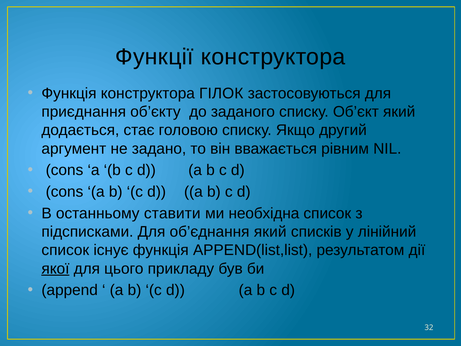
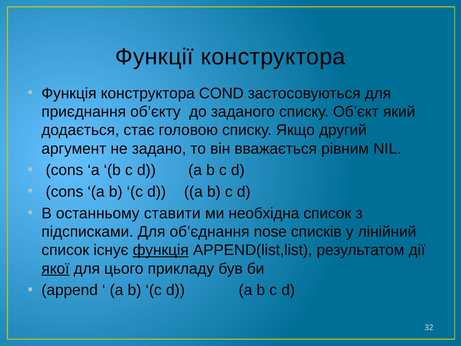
ГІЛОК: ГІЛОК -> COND (221, 93)
об’єднання який: який -> nose (270, 232)
функція underline: none -> present (161, 250)
